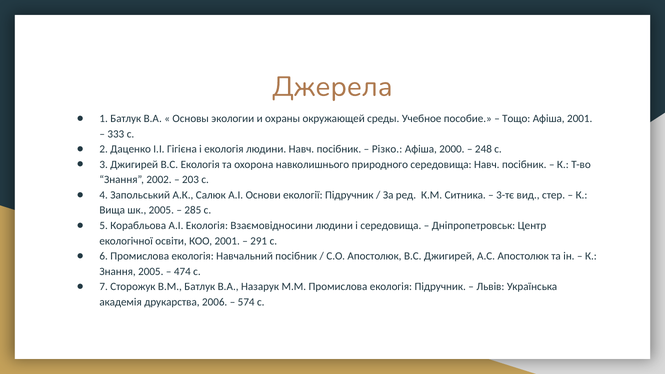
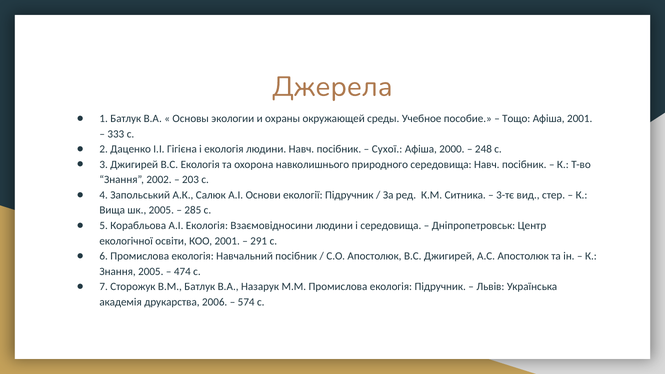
Різко: Різко -> Сухої (387, 149)
